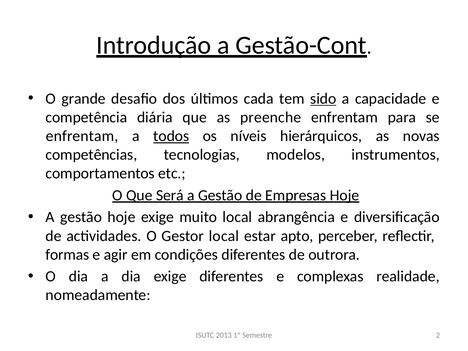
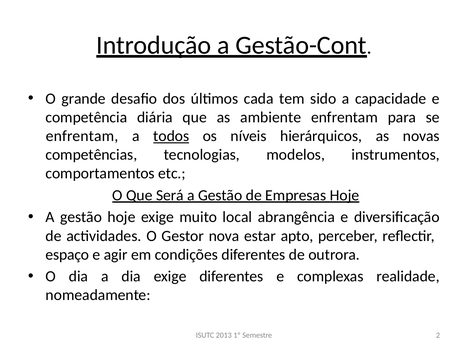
sido underline: present -> none (323, 99)
preenche: preenche -> ambiente (271, 117)
Gestor local: local -> nova (224, 236)
formas: formas -> espaço (67, 255)
